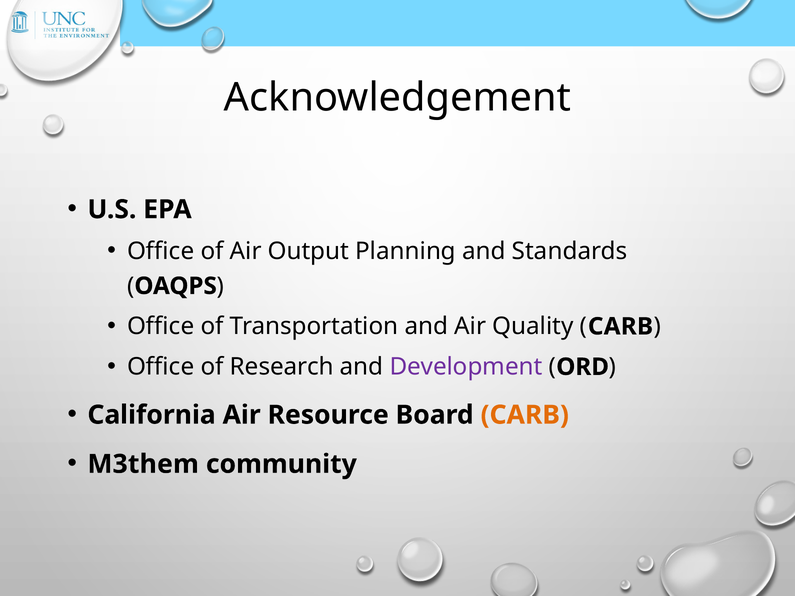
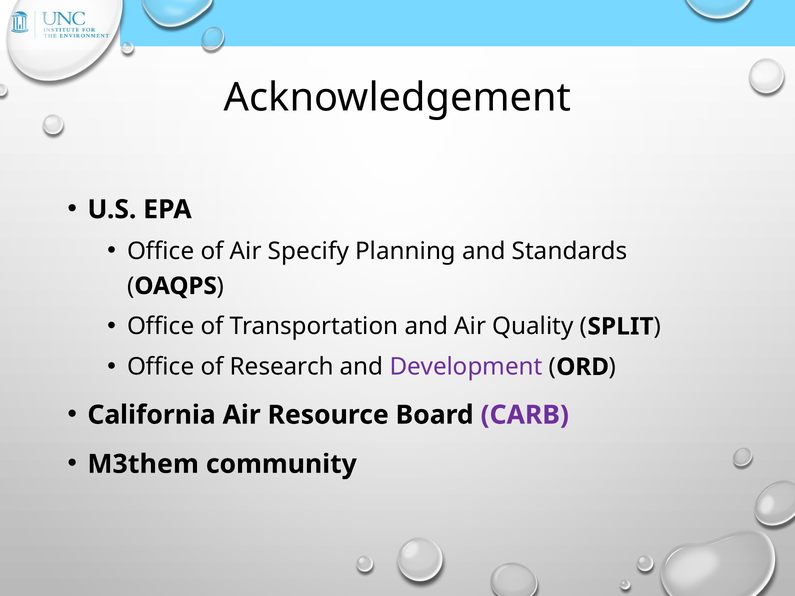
Output: Output -> Specify (308, 251)
CARB: CARB -> SPLIT (621, 327)
CARB colour: orange -> purple (525, 415)
